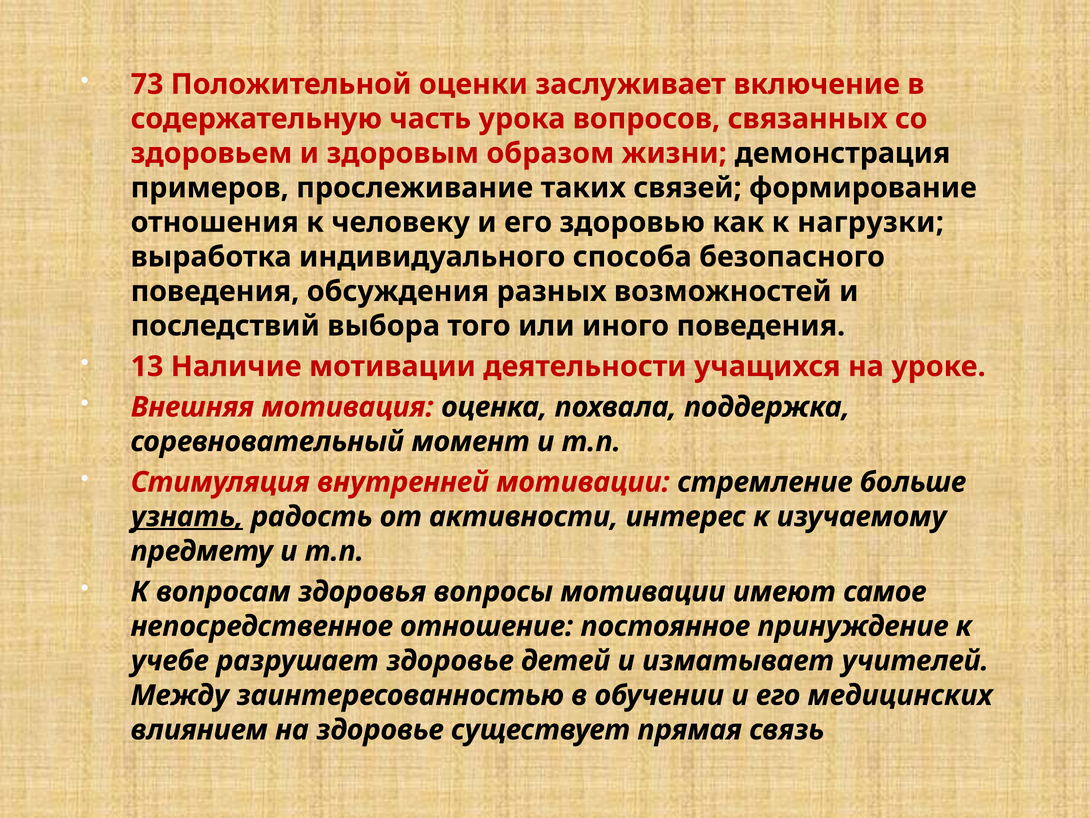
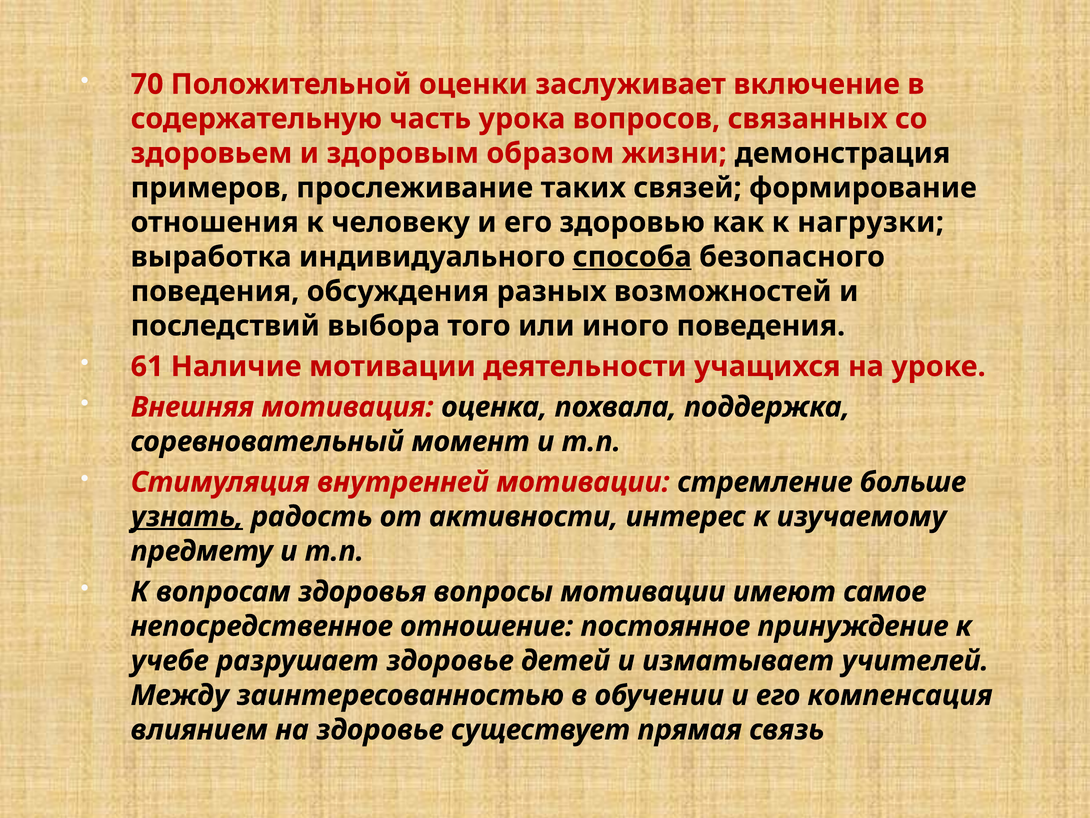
73: 73 -> 70 (147, 84)
способа underline: none -> present (632, 257)
13: 13 -> 61 (147, 366)
медицинских: медицинских -> компенсация (900, 695)
